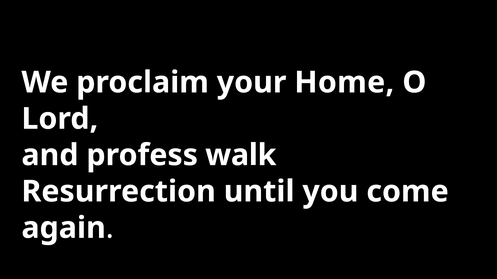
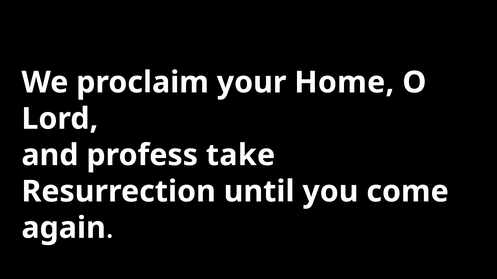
walk: walk -> take (240, 155)
